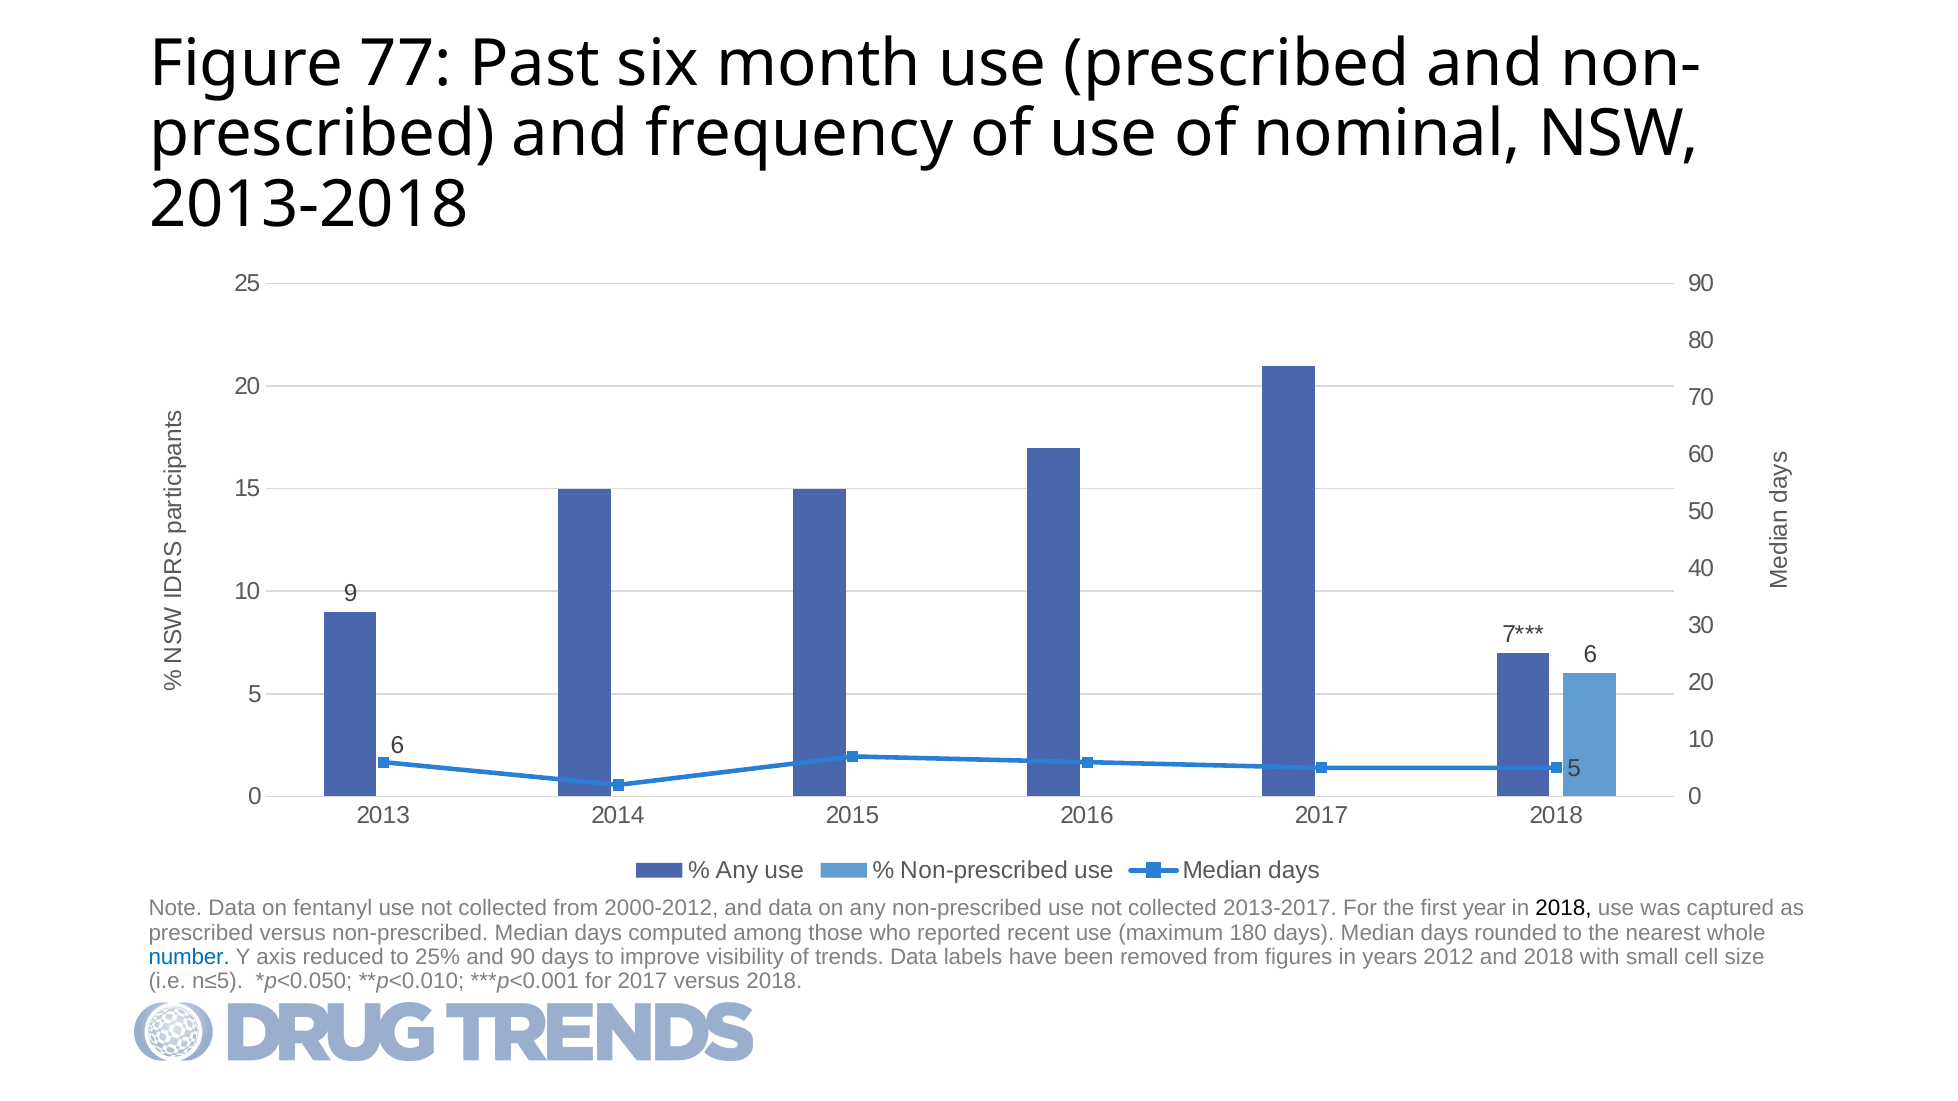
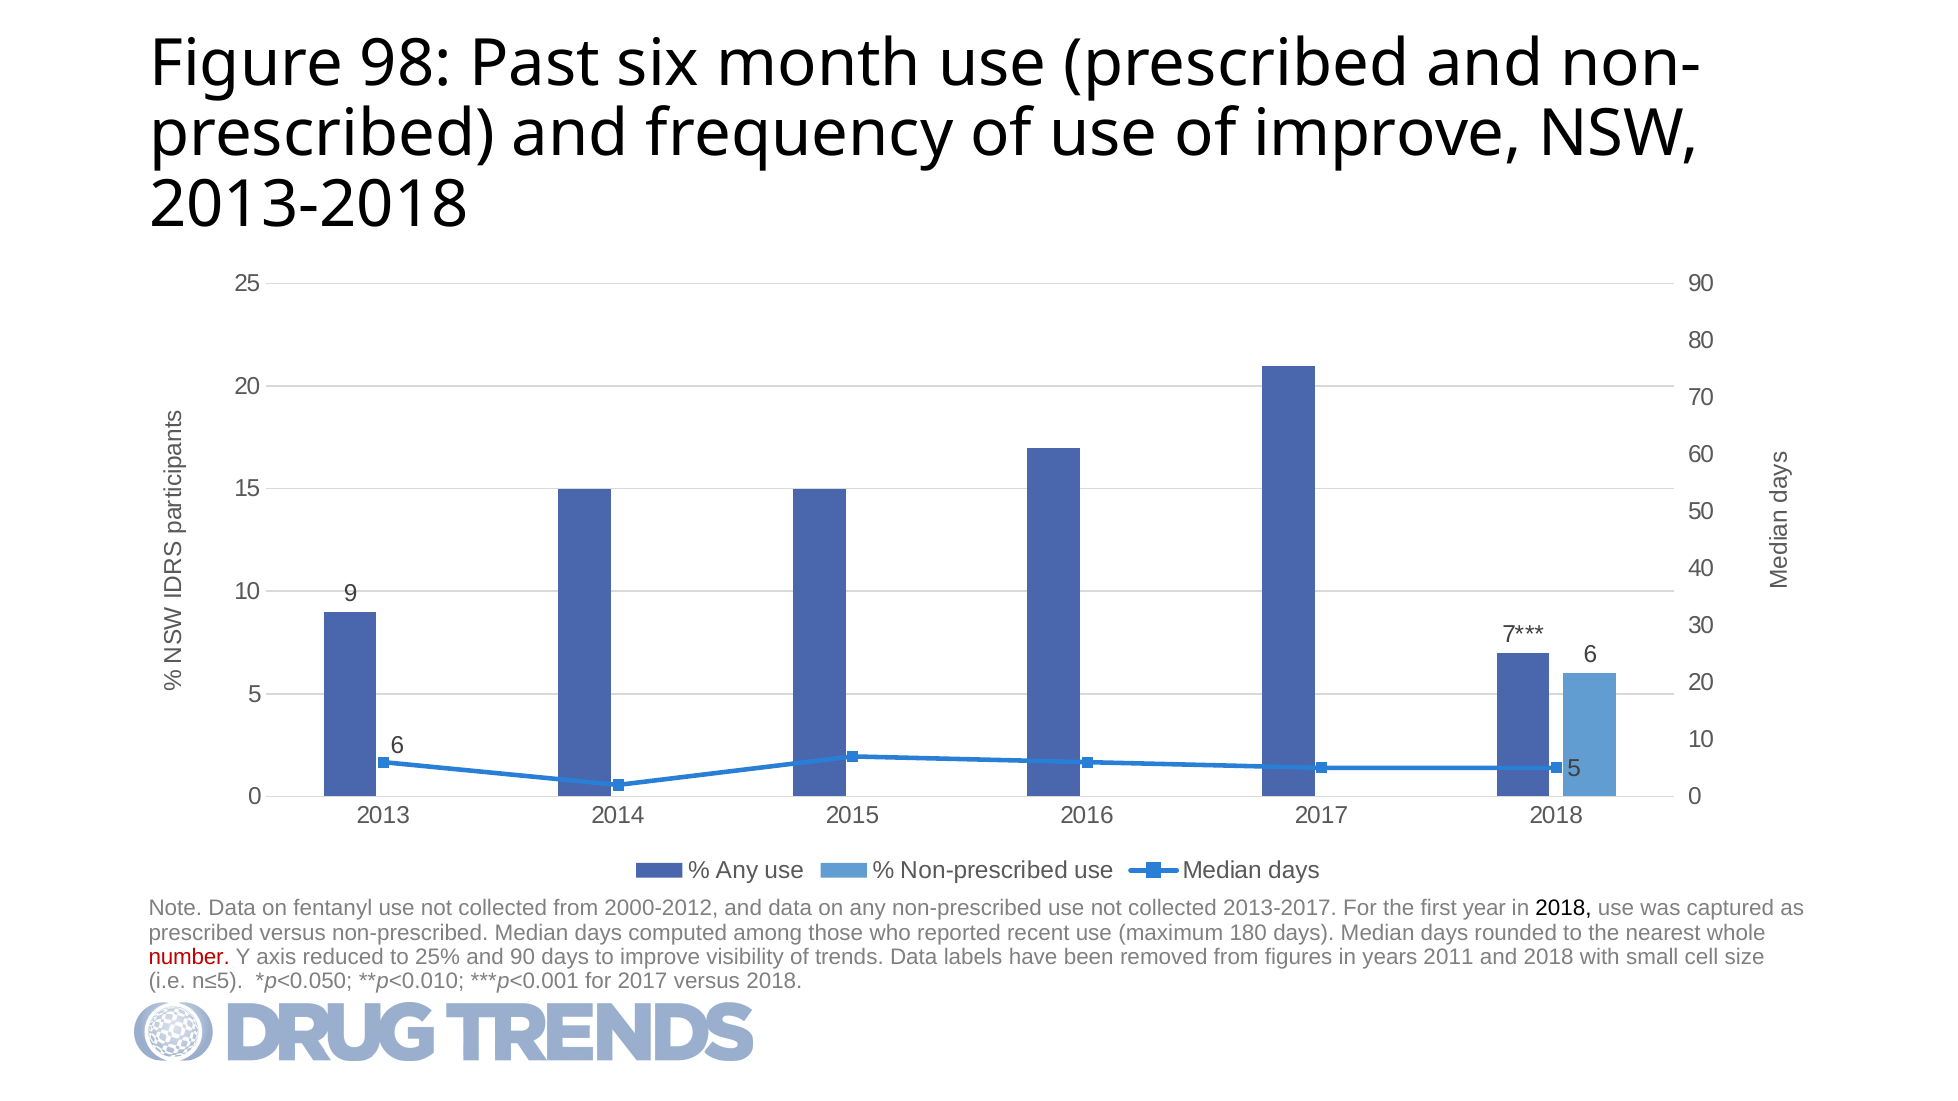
77: 77 -> 98 (406, 64)
of nominal: nominal -> improve (1388, 134)
number colour: blue -> red (189, 957)
2012: 2012 -> 2011 (1449, 957)
